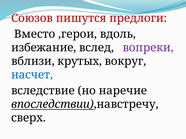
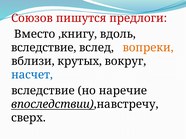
,герои: ,герои -> ,книгу (78, 34)
избежание: избежание -> вследствие (44, 48)
вопреки colour: purple -> orange (148, 48)
